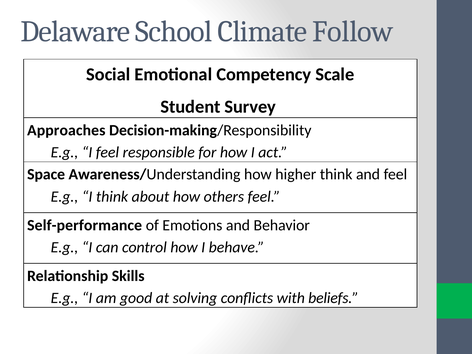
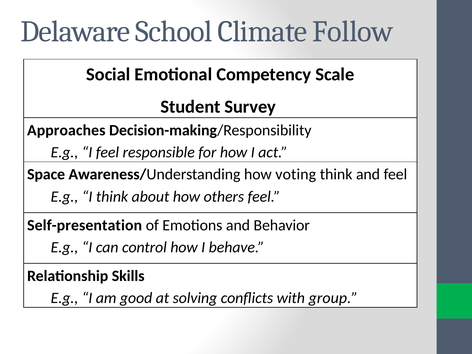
higher: higher -> voting (296, 174)
Self-performance: Self-performance -> Self-presentation (85, 225)
beliefs: beliefs -> group (333, 298)
